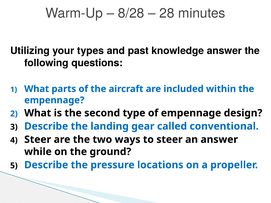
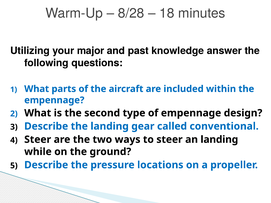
28: 28 -> 18 (167, 13)
types: types -> major (91, 51)
an answer: answer -> landing (219, 140)
